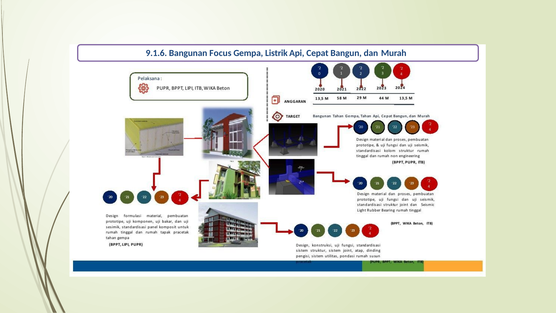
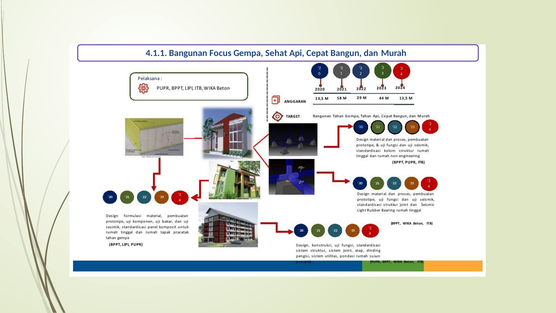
9.1.6: 9.1.6 -> 4.1.1 (156, 53)
Listrik: Listrik -> Sehat (276, 53)
